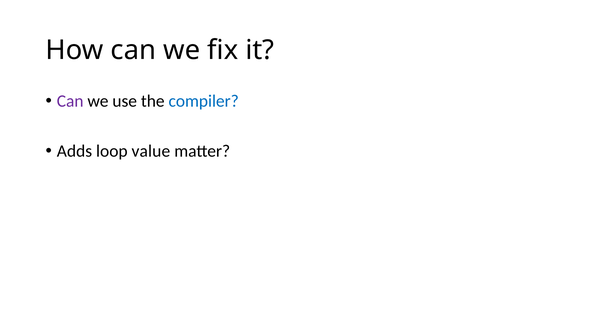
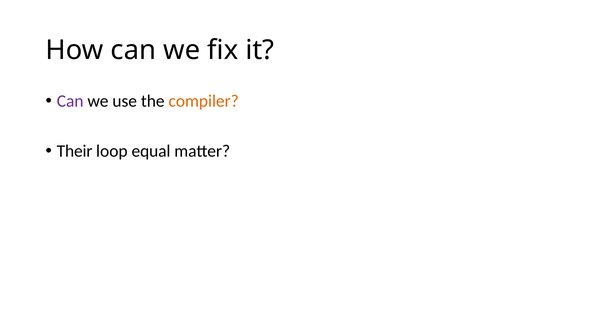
compiler colour: blue -> orange (204, 101)
Adds: Adds -> Their (75, 151)
value: value -> equal (151, 151)
